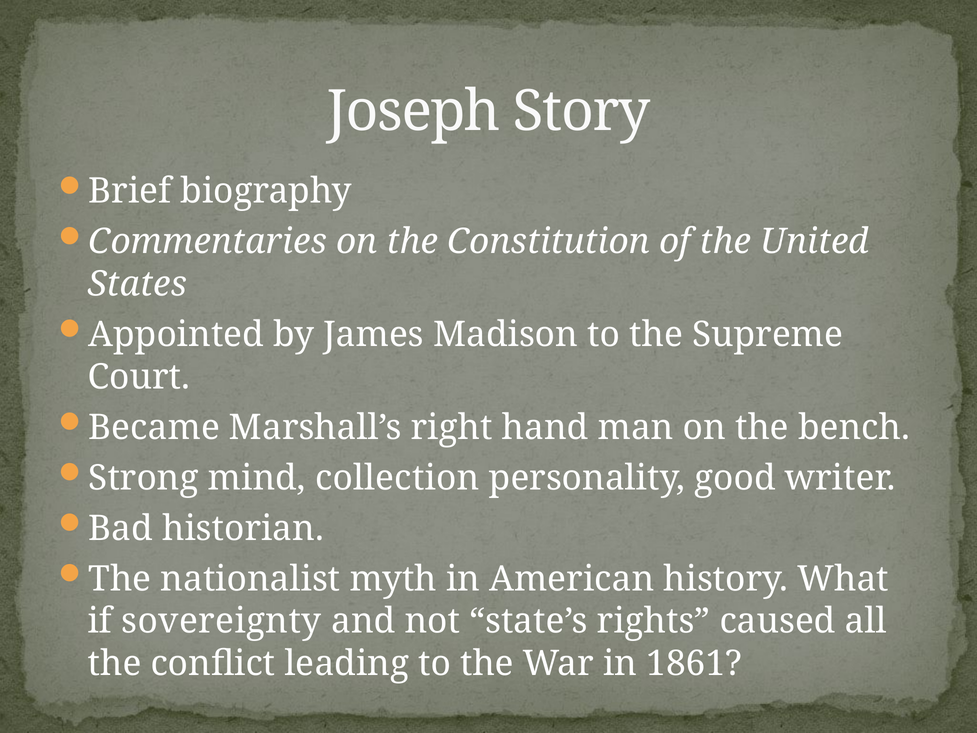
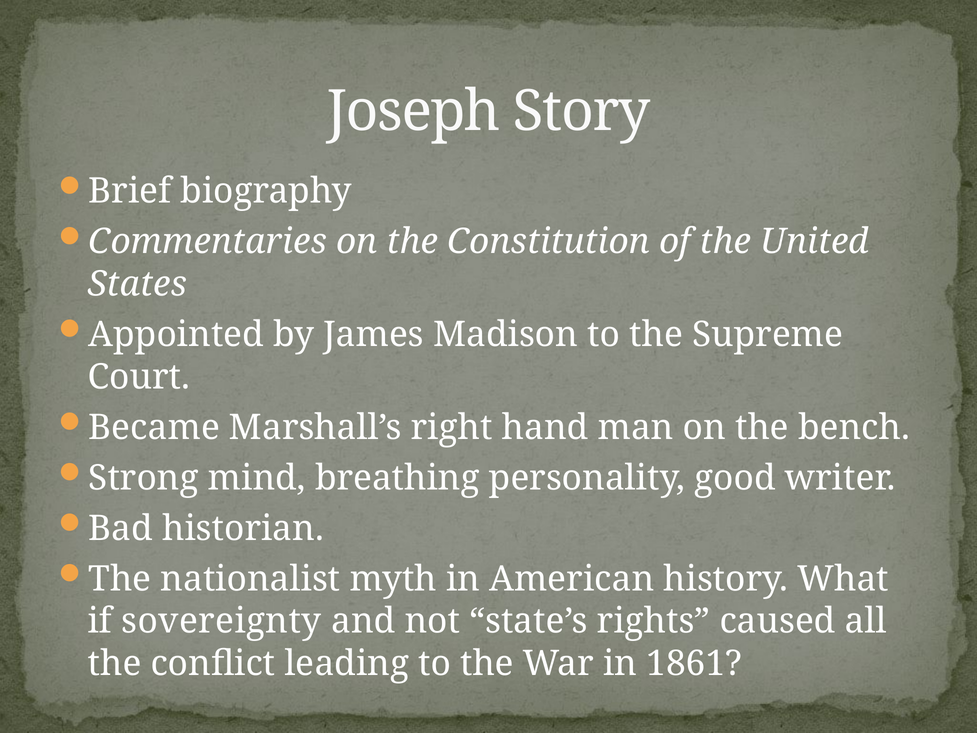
collection: collection -> breathing (397, 478)
